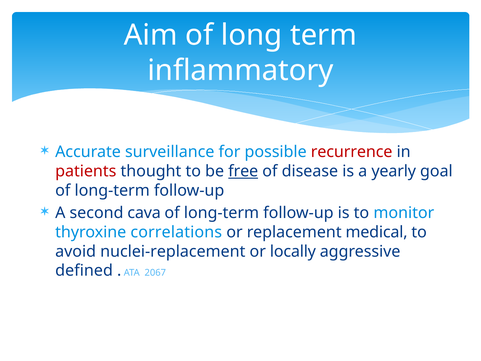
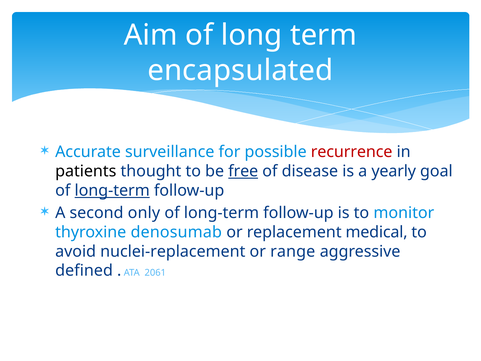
inflammatory: inflammatory -> encapsulated (240, 70)
patients colour: red -> black (86, 171)
long-term underline: none -> present (112, 190)
cava: cava -> only (144, 213)
correlations: correlations -> denosumab (176, 232)
locally: locally -> range (293, 251)
2067: 2067 -> 2061 (155, 273)
